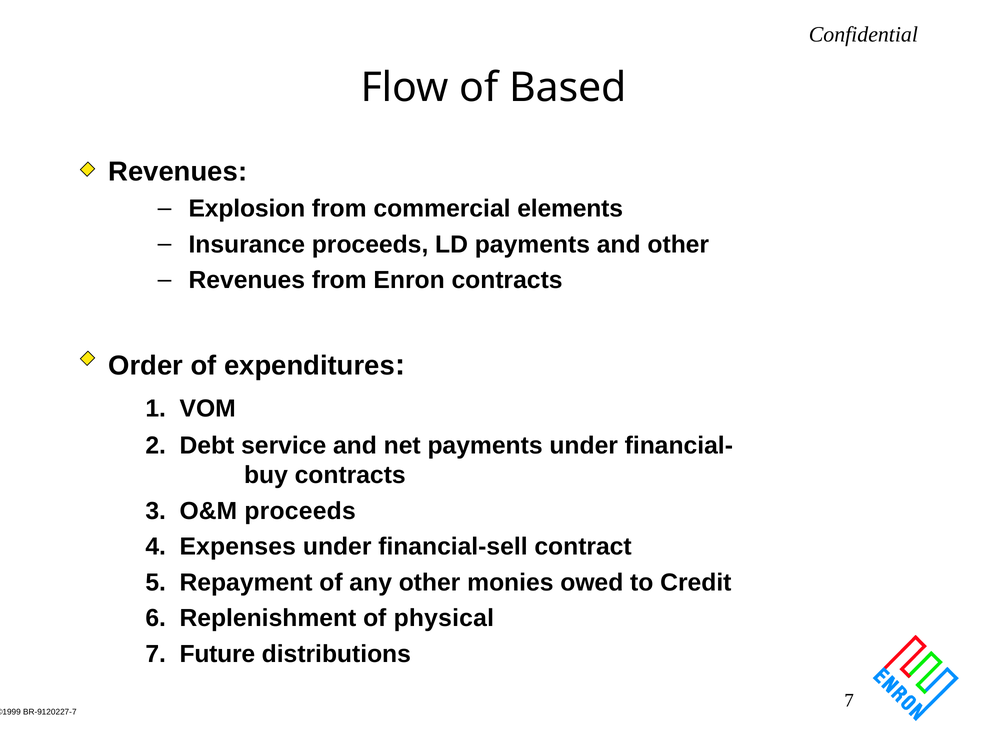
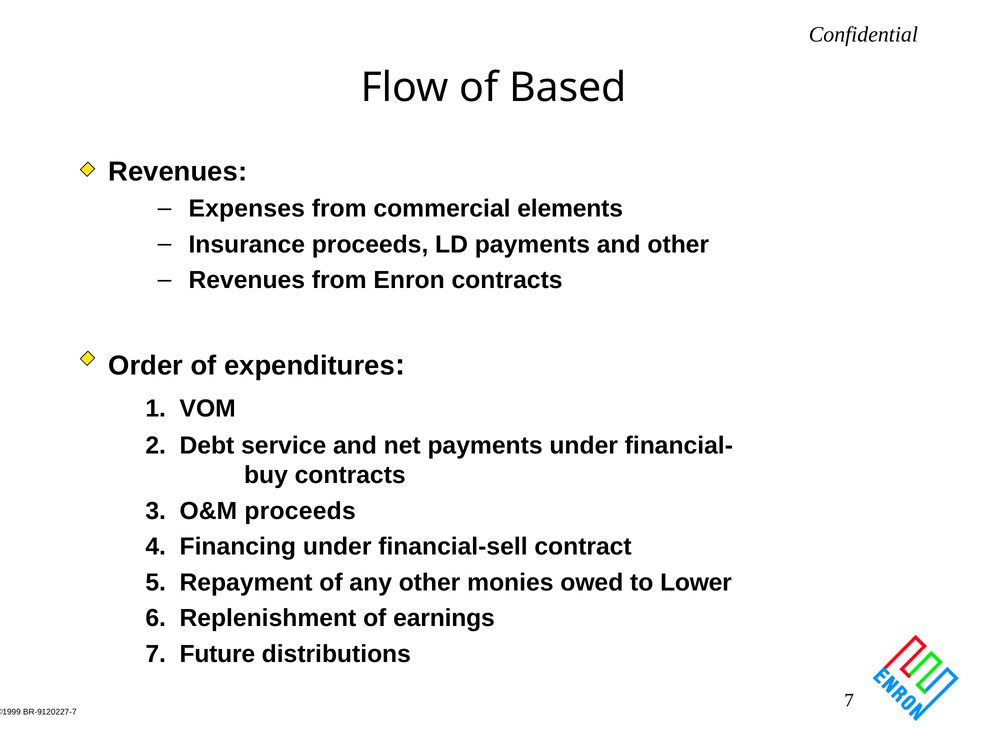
Explosion: Explosion -> Expenses (247, 209)
Expenses: Expenses -> Financing (238, 547)
Credit: Credit -> Lower (696, 583)
physical: physical -> earnings (444, 619)
